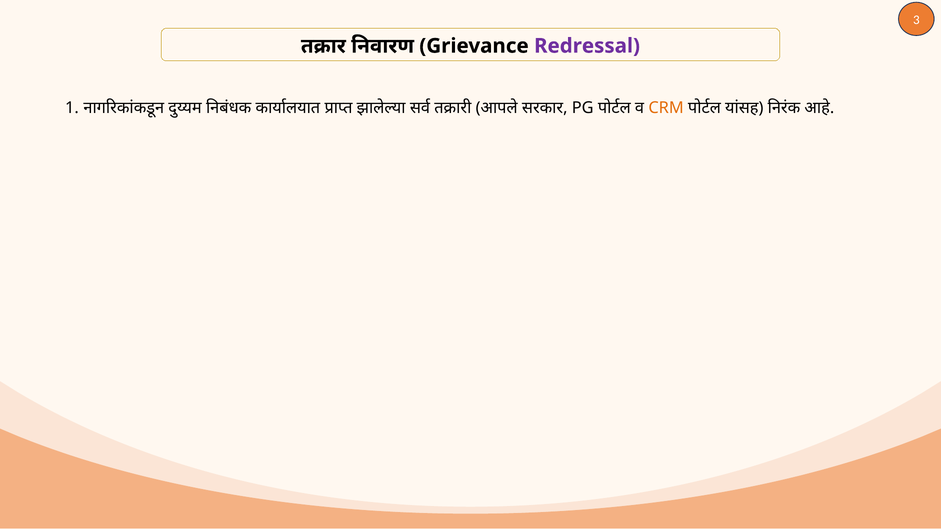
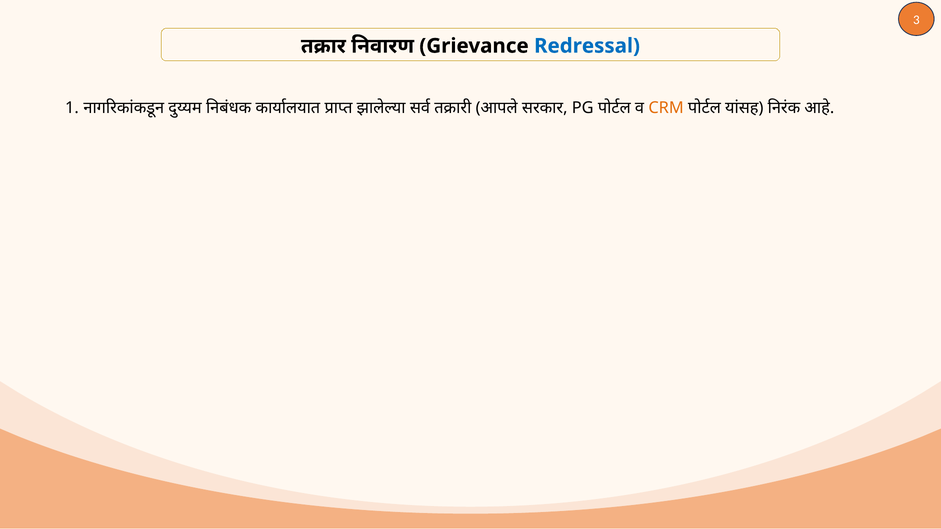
Redressal colour: purple -> blue (587, 46)
